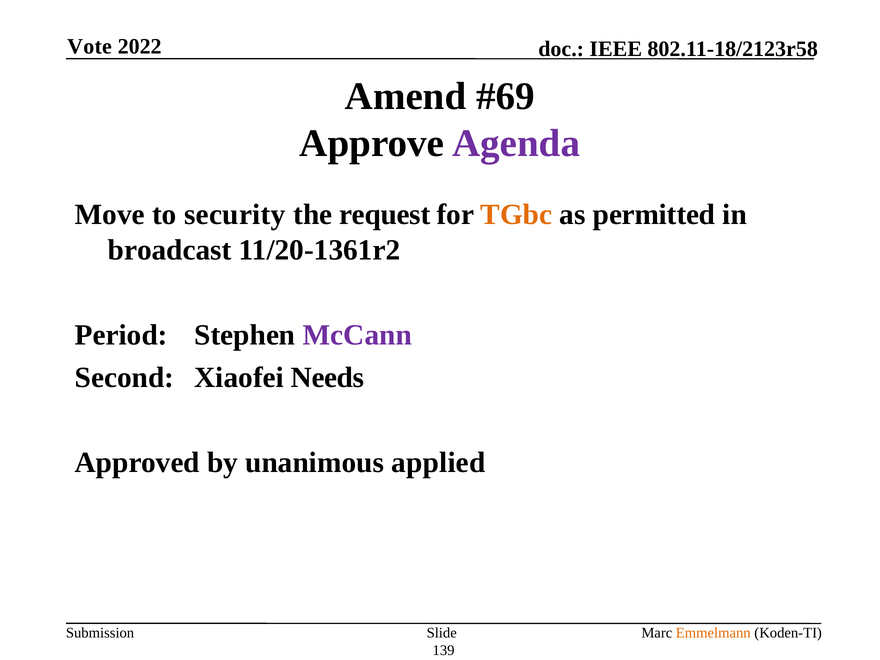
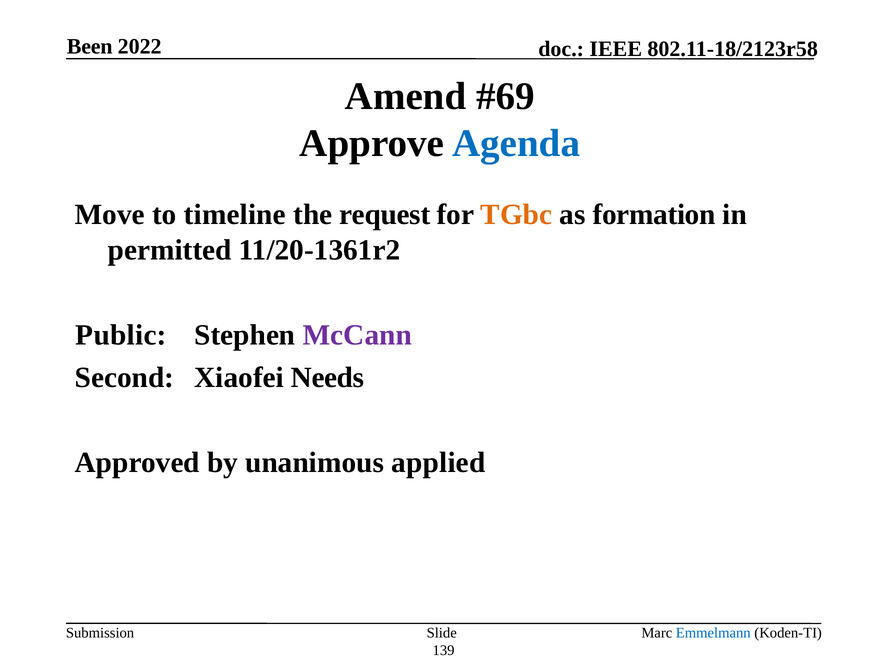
Vote: Vote -> Been (90, 47)
Agenda colour: purple -> blue (516, 143)
security: security -> timeline (235, 215)
permitted: permitted -> formation (654, 215)
broadcast: broadcast -> permitted (170, 250)
Period: Period -> Public (121, 335)
Emmelmann colour: orange -> blue (713, 633)
